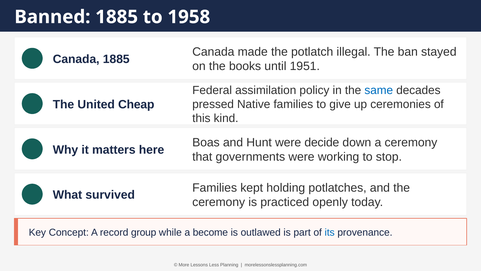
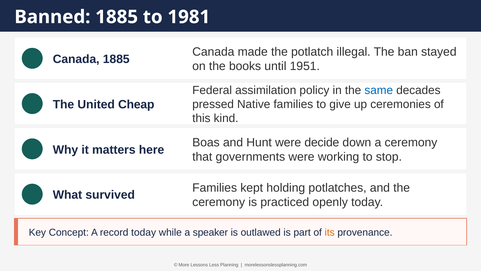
1958: 1958 -> 1981 (189, 17)
record group: group -> today (144, 232)
become: become -> speaker (210, 232)
its colour: blue -> orange (330, 232)
